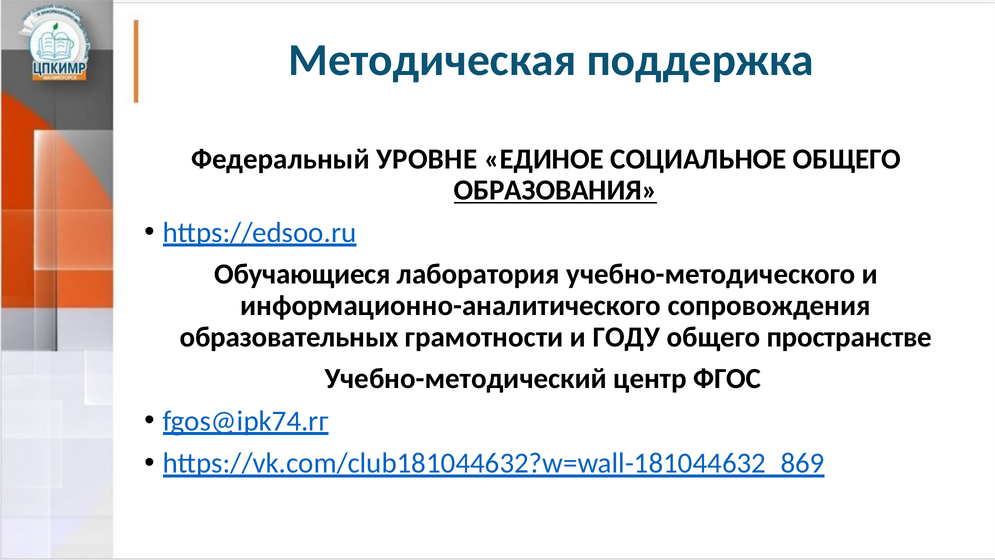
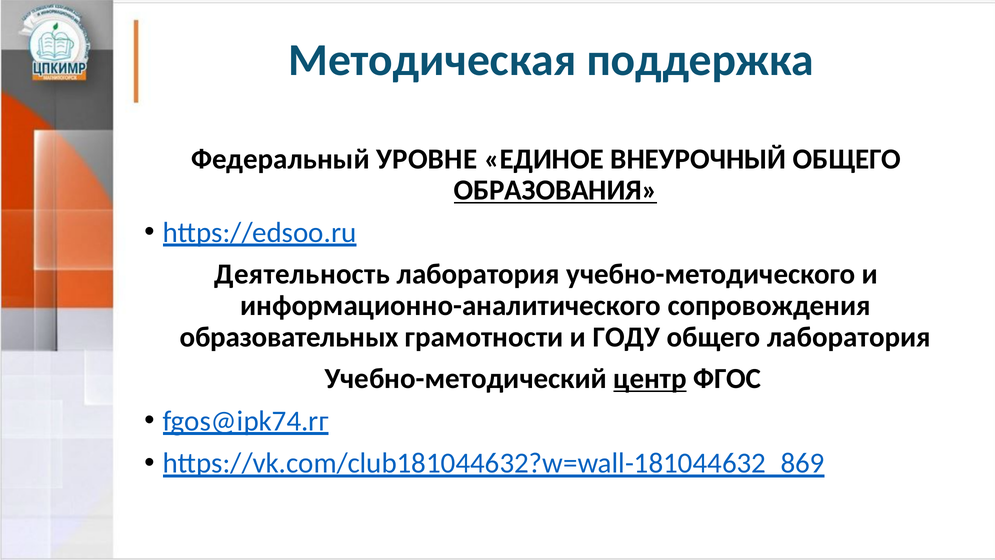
СОЦИАЛЬНОЕ: СОЦИАЛЬНОЕ -> ВНЕУРОЧНЫЙ (698, 159)
Обучающиеся: Обучающиеся -> Деятельность (302, 274)
общего пространстве: пространстве -> лаборатория (849, 337)
центр underline: none -> present (650, 379)
